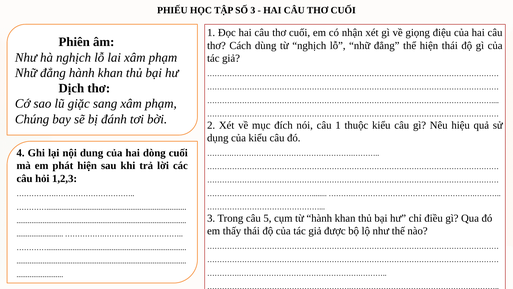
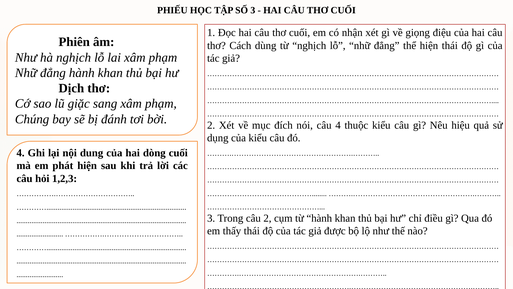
câu 1: 1 -> 4 (338, 125)
câu 5: 5 -> 2 (267, 218)
